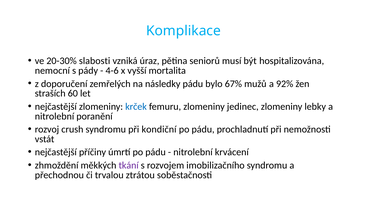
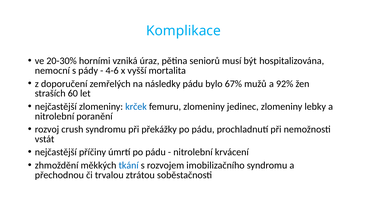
slabosti: slabosti -> horními (95, 61)
kondiční: kondiční -> překážky (159, 129)
tkání colour: purple -> blue (129, 165)
